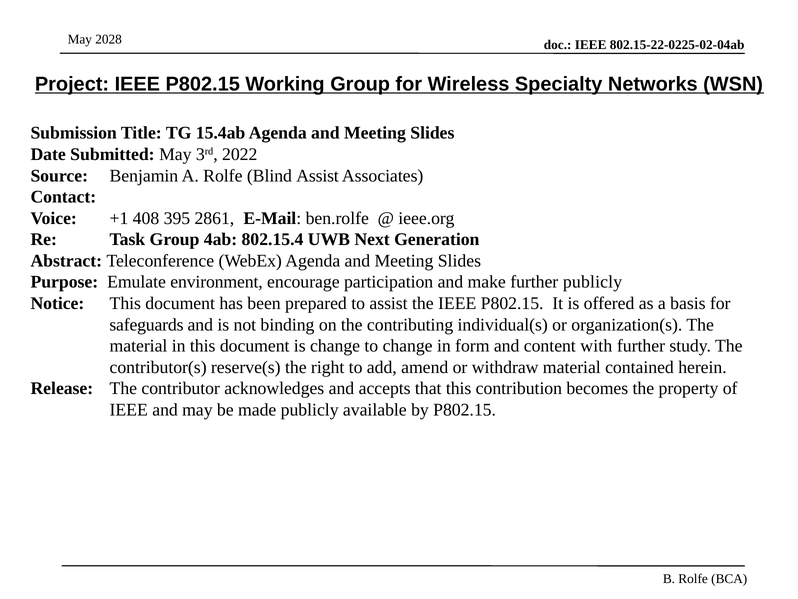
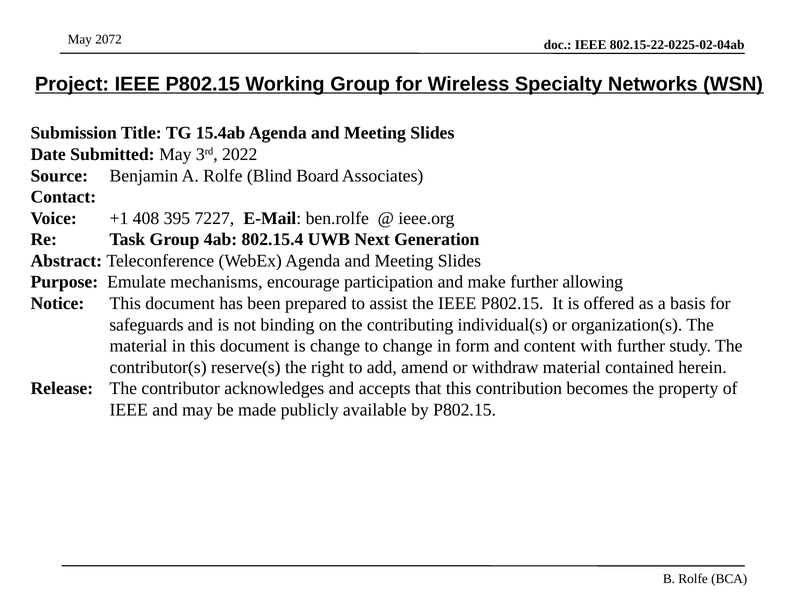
2028: 2028 -> 2072 (109, 40)
Blind Assist: Assist -> Board (318, 176)
2861: 2861 -> 7227 (214, 218)
environment: environment -> mechanisms (216, 282)
further publicly: publicly -> allowing (593, 282)
